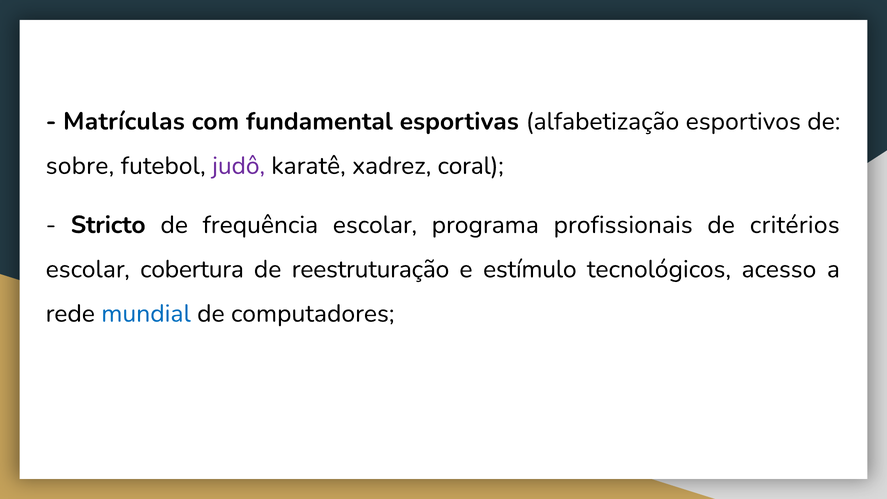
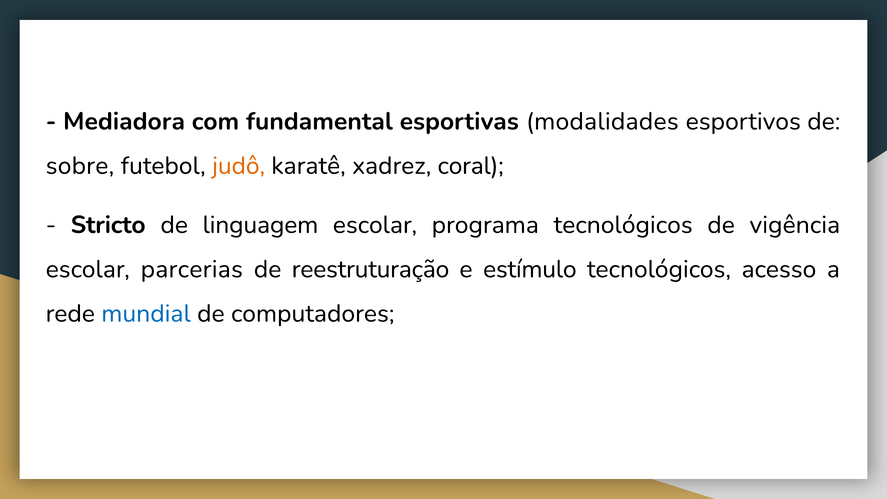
Matrículas: Matrículas -> Mediadora (124, 121)
alfabetização: alfabetização -> modalidades (602, 121)
judô colour: purple -> orange (239, 166)
frequência: frequência -> linguagem (260, 225)
programa profissionais: profissionais -> tecnológicos (623, 225)
critérios: critérios -> vigência (795, 225)
cobertura: cobertura -> parcerias (192, 269)
